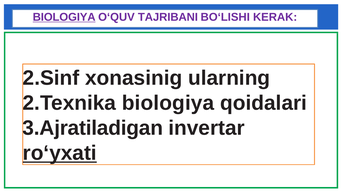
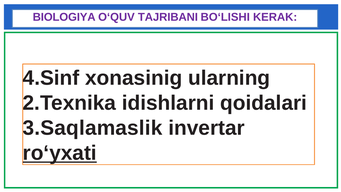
BIOLOGIYA underline: present -> none (64, 17)
2.Sinf: 2.Sinf -> 4.Sinf (51, 78)
2.Texnika biologiya: biologiya -> idishlarni (168, 103)
3.Ajratiladigan: 3.Ajratiladigan -> 3.Saqlamaslik (93, 128)
